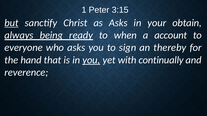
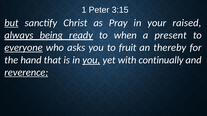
as Asks: Asks -> Pray (118, 23)
obtain: obtain -> raised (187, 23)
account: account -> present (171, 35)
everyone underline: none -> present (24, 48)
sign: sign -> fruit (128, 48)
reverence underline: none -> present (26, 73)
